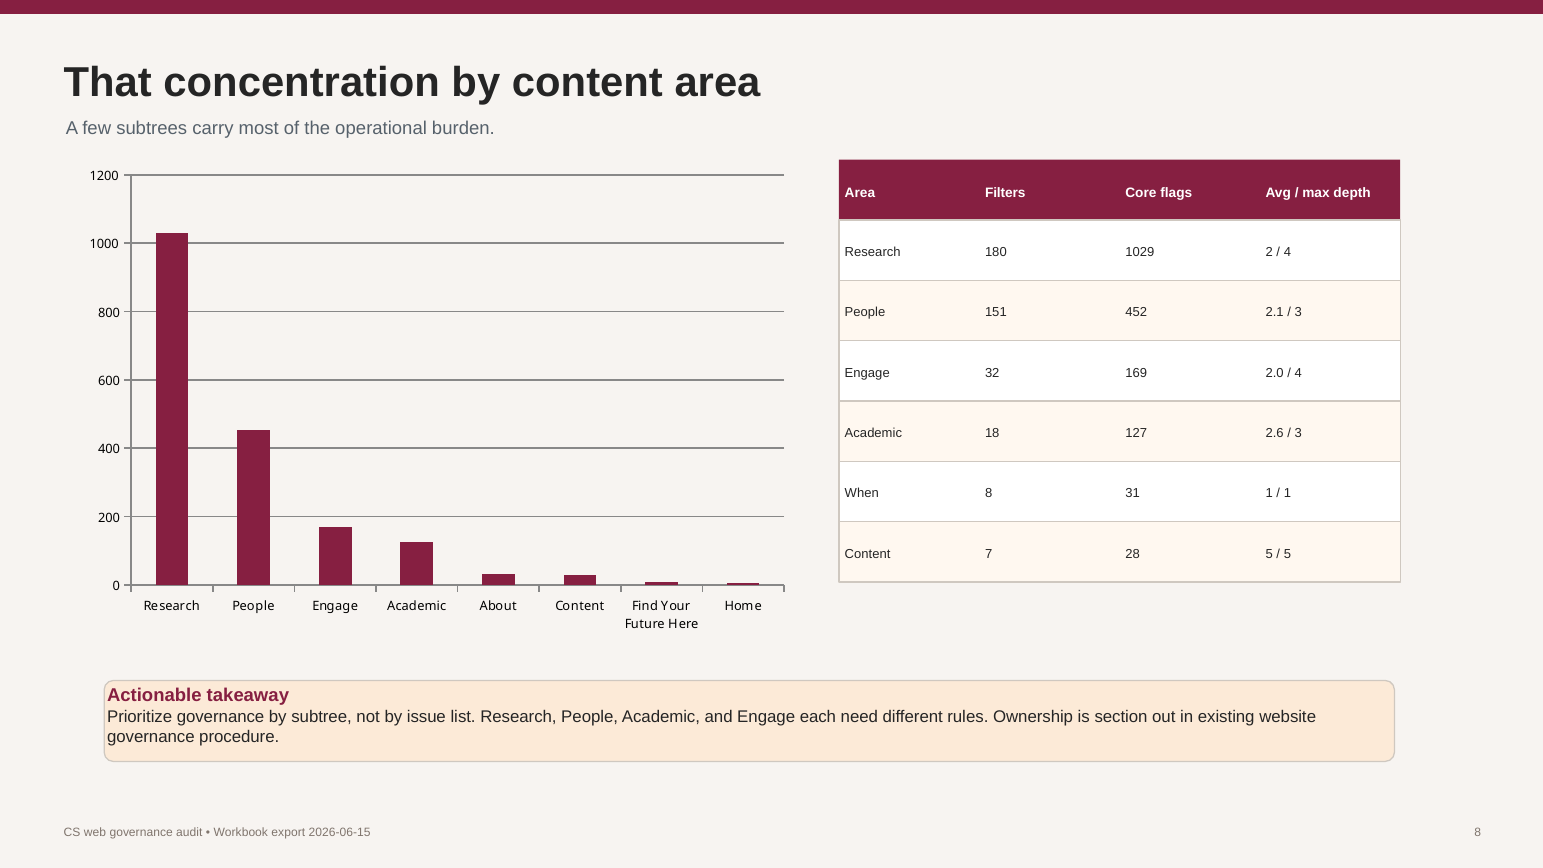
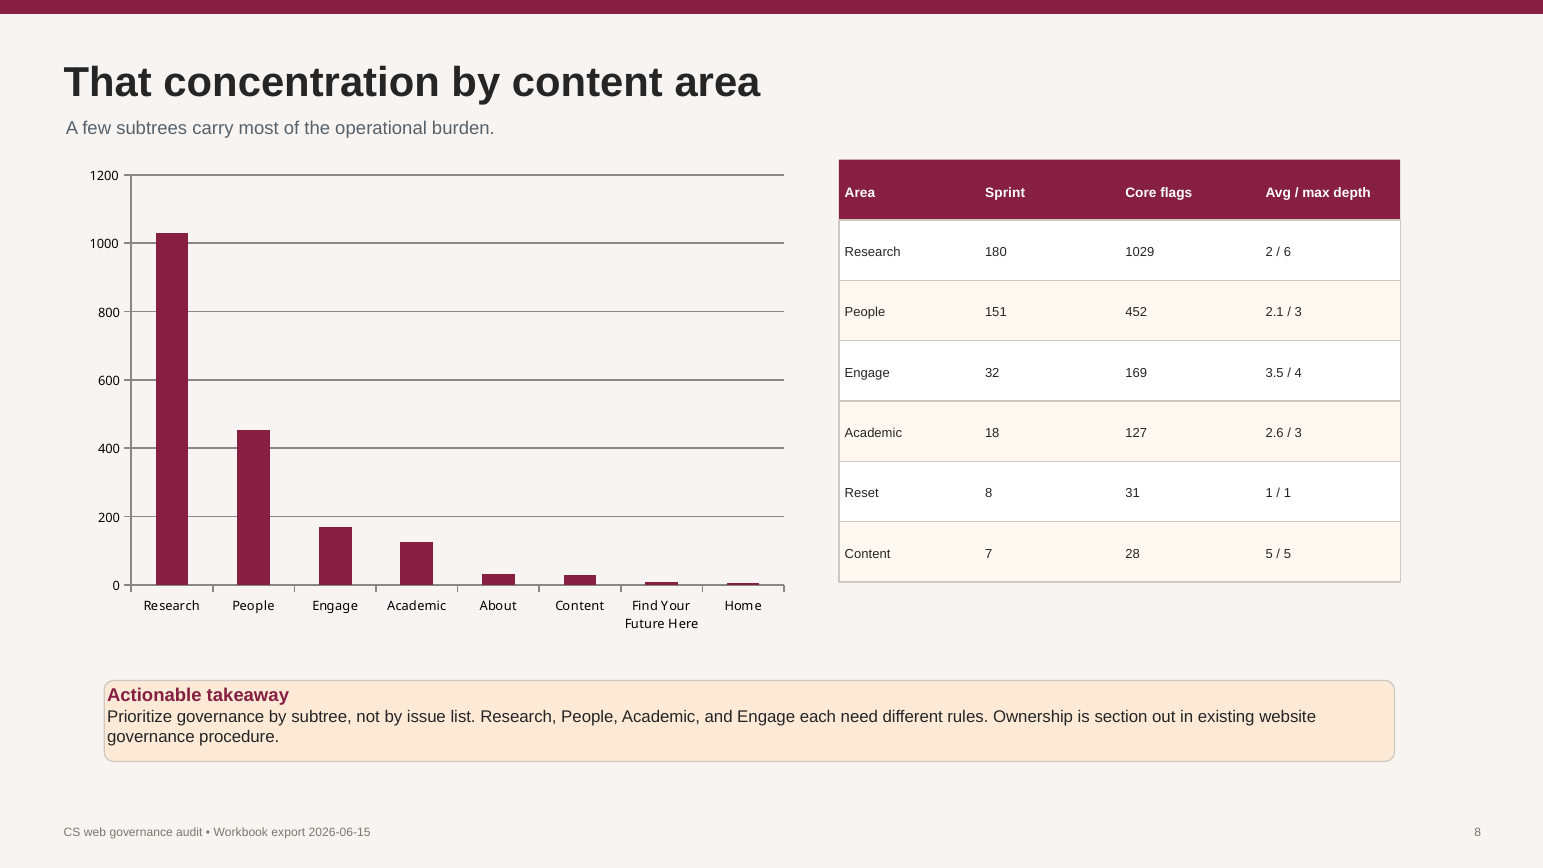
Filters: Filters -> Sprint (1005, 193)
4: 4 -> 6 (1287, 252)
2.0: 2.0 -> 3.5 (1275, 373)
When: When -> Reset (862, 494)
